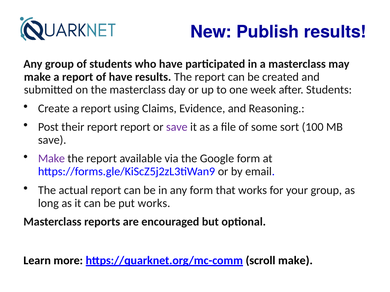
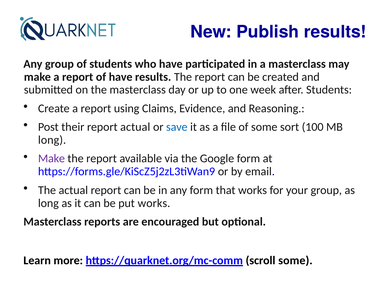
report report: report -> actual (135, 127)
save colour: purple -> blue (177, 127)
save: save -> long (52, 140)
scroll make: make -> some (295, 261)
